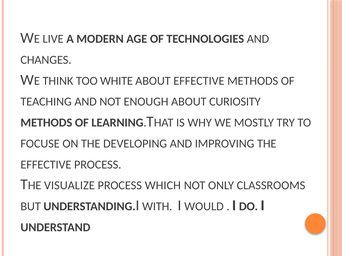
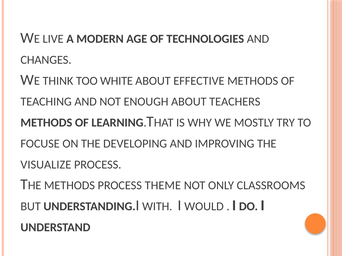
CURIOSITY: CURIOSITY -> TEACHERS (235, 102)
EFFECTIVE: EFFECTIVE -> VISUALIZE (46, 165)
VISUALIZE: VISUALIZE -> METHODS (69, 186)
WHICH: WHICH -> THEME (163, 186)
